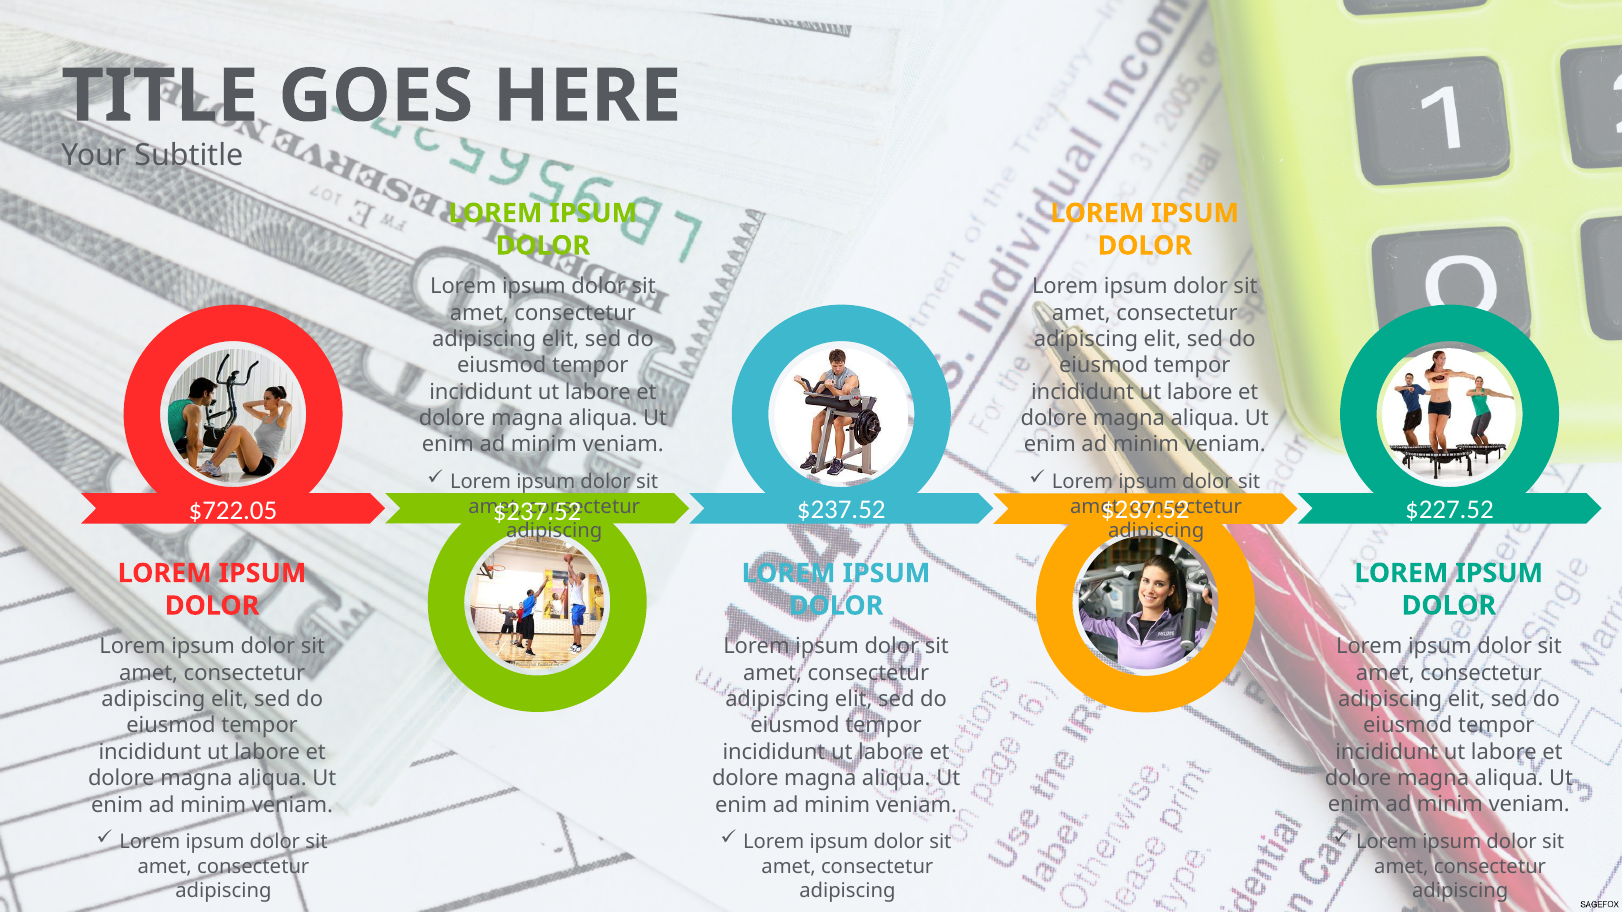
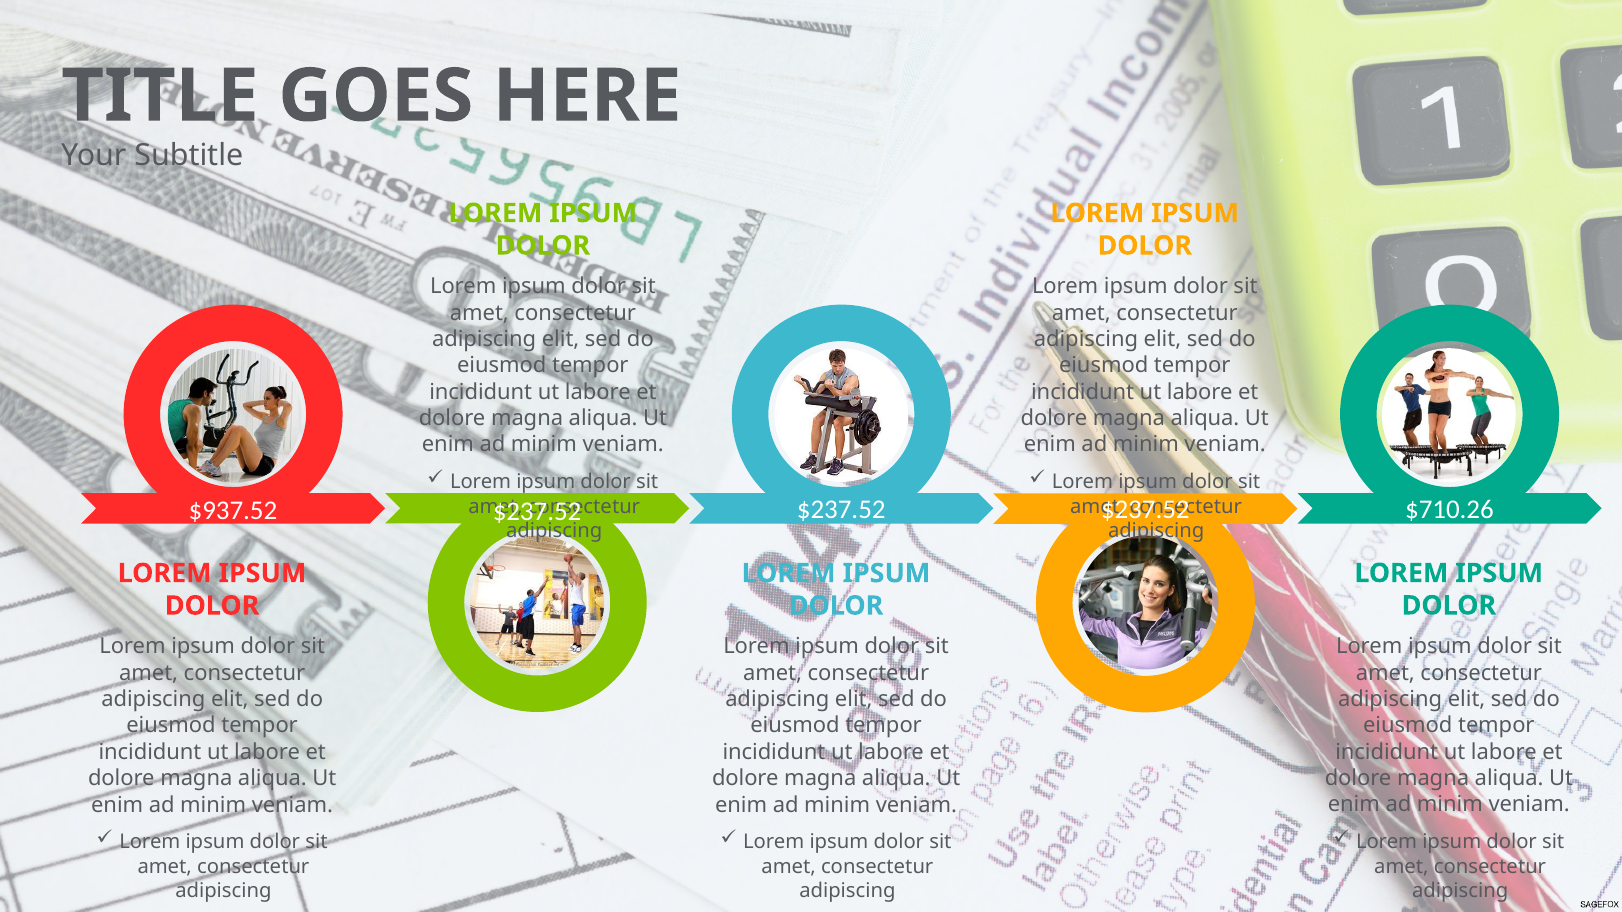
$722.05: $722.05 -> $937.52 (233, 511)
$227.52: $227.52 -> $710.26 (1449, 510)
